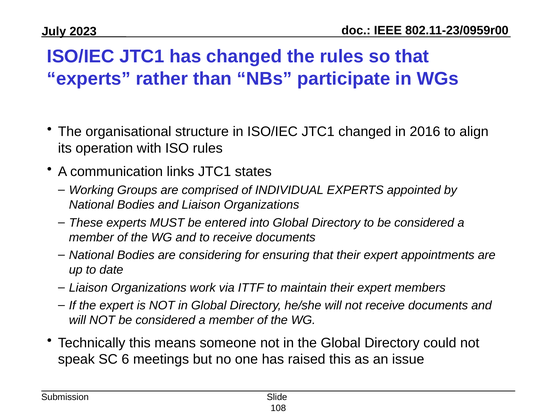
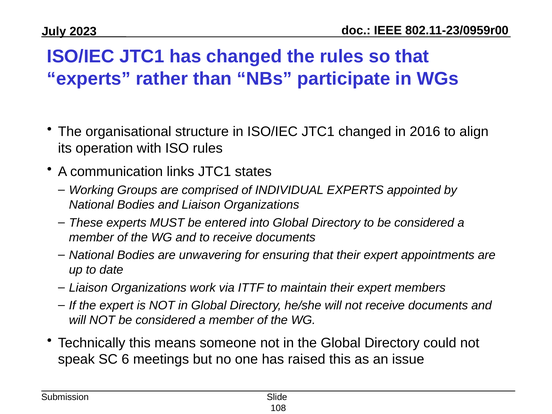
considering: considering -> unwavering (210, 255)
